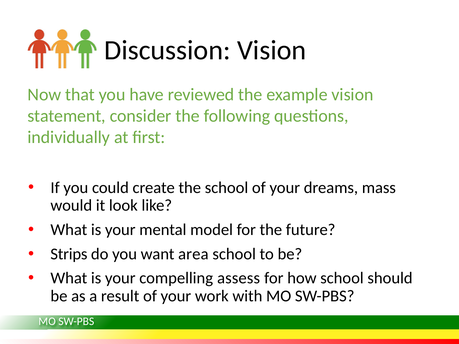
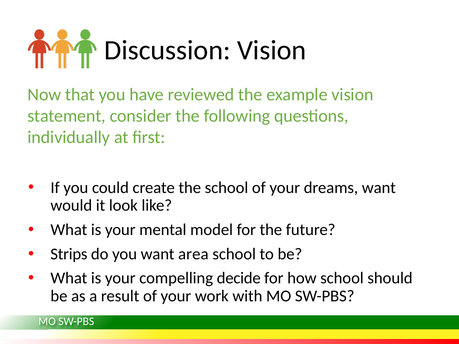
dreams mass: mass -> want (379, 188)
assess: assess -> decide (239, 278)
